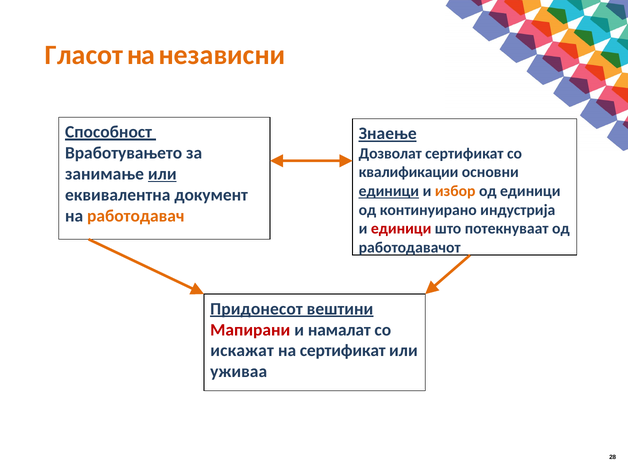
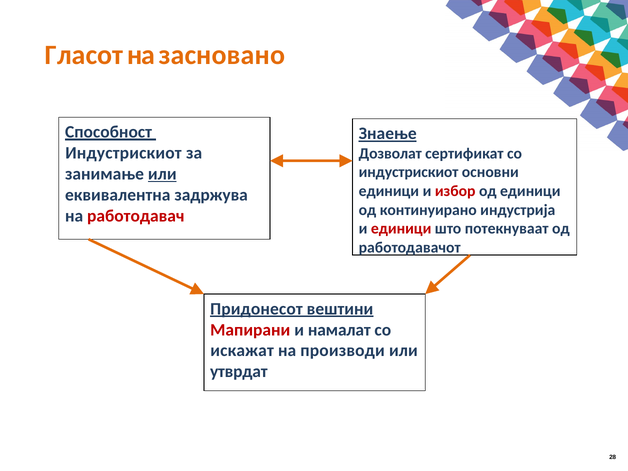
независни: независни -> засновано (222, 55)
Вработувањето: Вработувањето -> Индустрискиот (123, 153)
квалификации: квалификации -> индустрискиот (409, 172)
единици underline: present -> none (389, 191)
избор colour: orange -> red (455, 191)
документ: документ -> задржува (211, 195)
работодавач colour: orange -> red (136, 216)
на сертификат: сертификат -> производи (343, 351)
уживаа: уживаа -> утврдат (239, 372)
